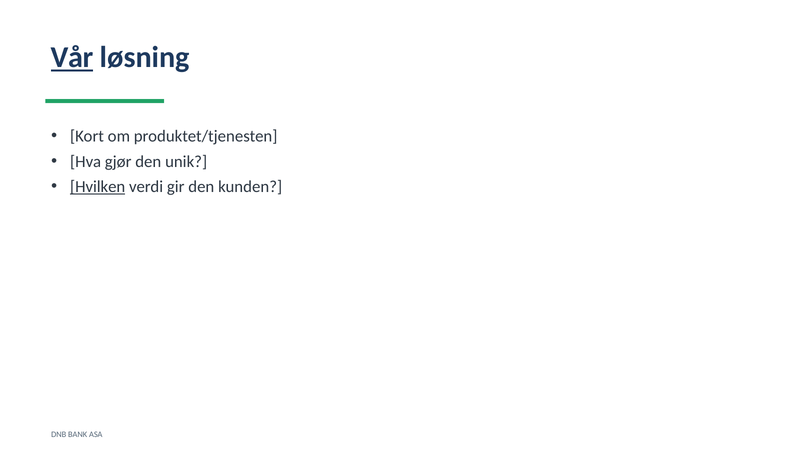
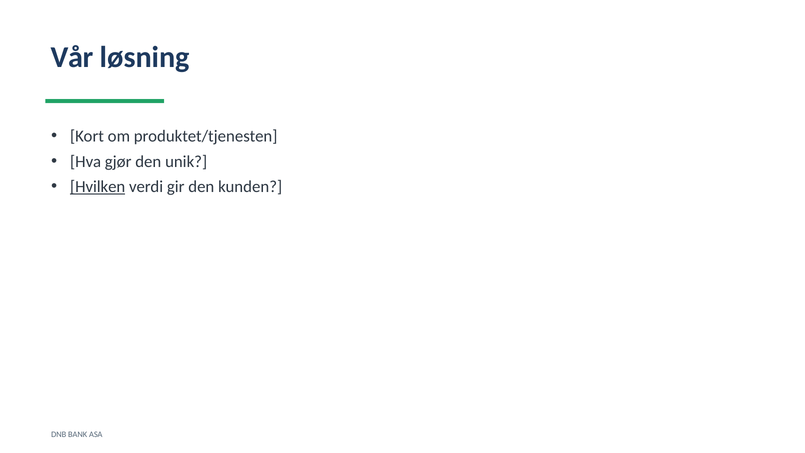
Vår underline: present -> none (72, 57)
